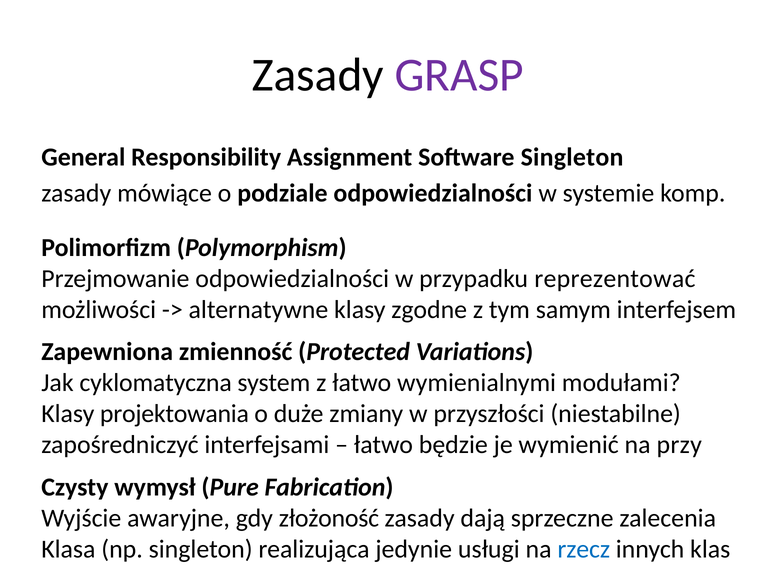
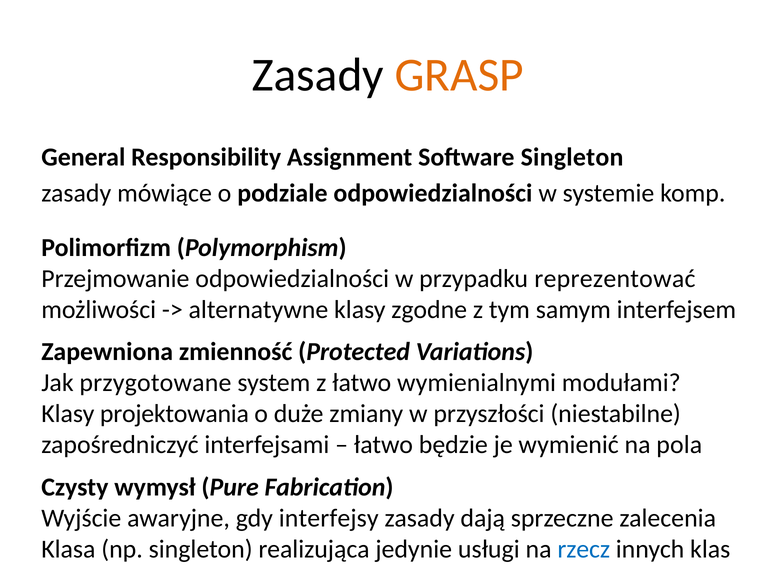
GRASP colour: purple -> orange (459, 75)
cyklomatyczna: cyklomatyczna -> przygotowane (155, 383)
przy: przy -> pola (679, 445)
złożoność: złożoność -> interfejsy (329, 518)
